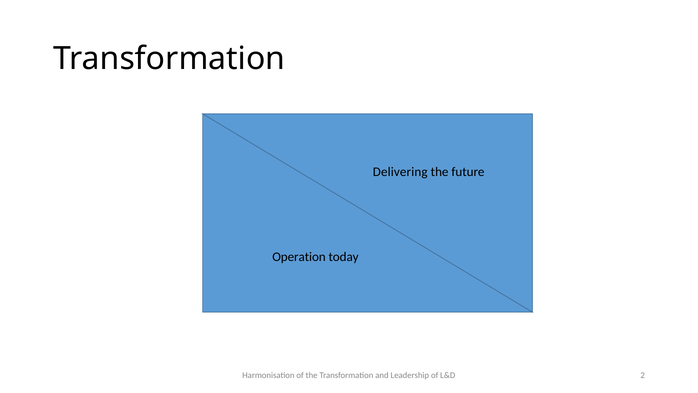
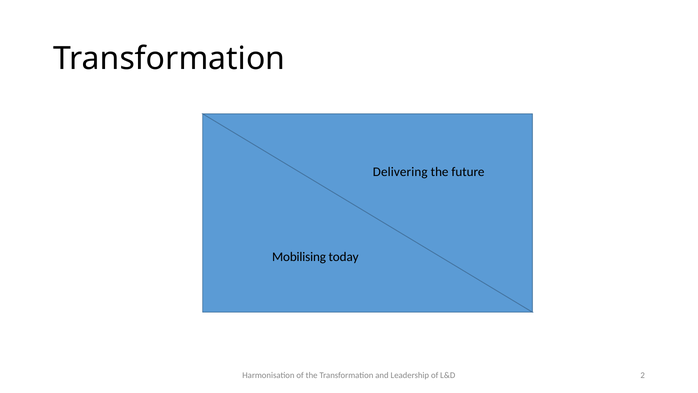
Operation: Operation -> Mobilising (299, 256)
